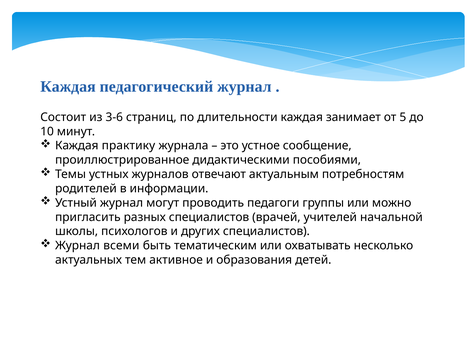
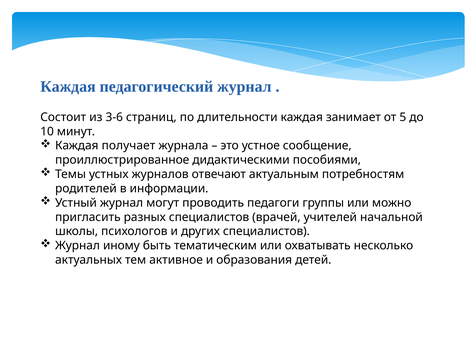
практику: практику -> получает (128, 146)
всеми: всеми -> иному (121, 246)
